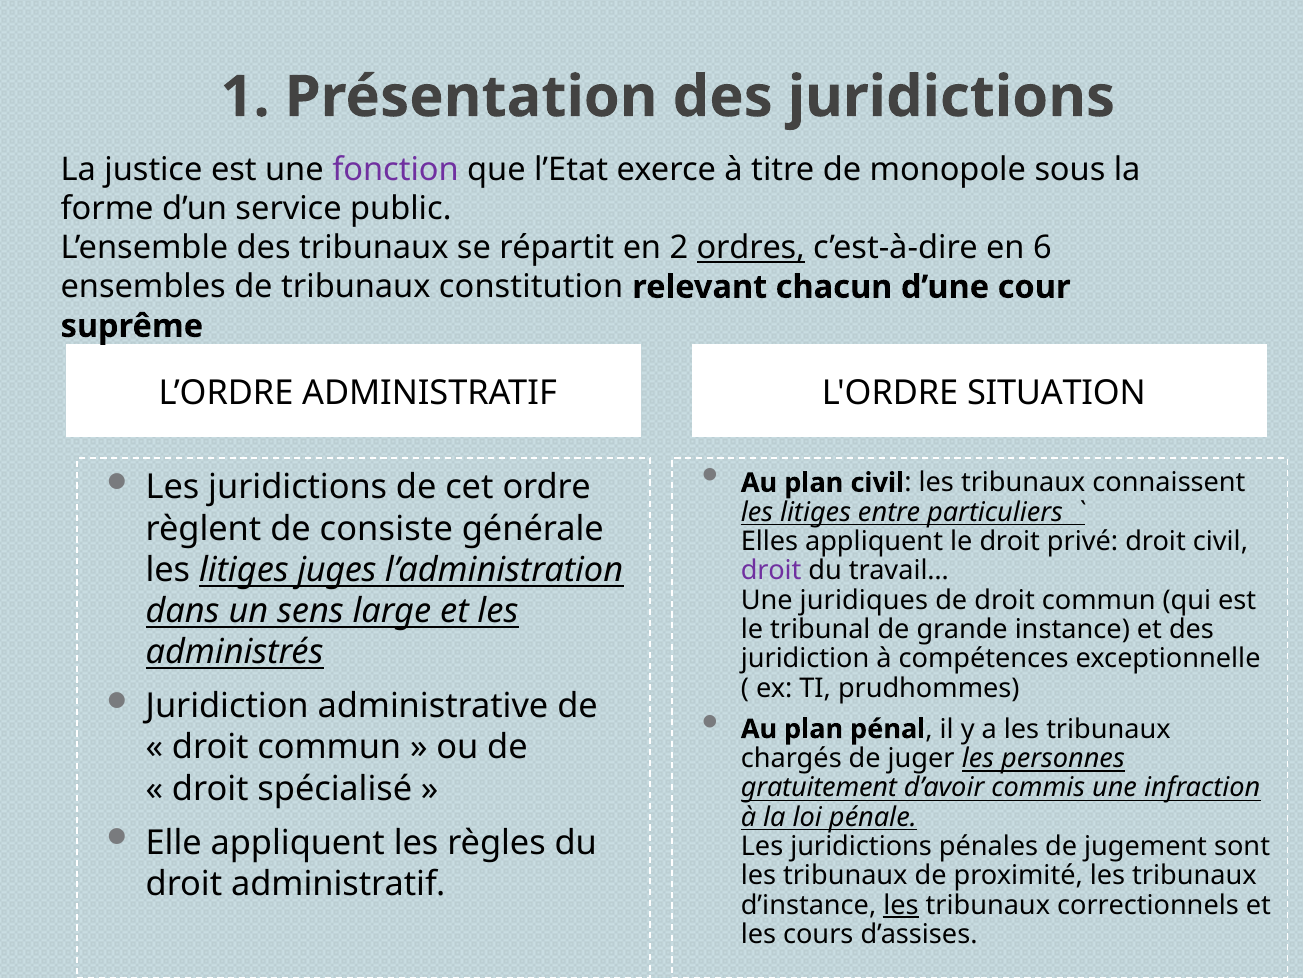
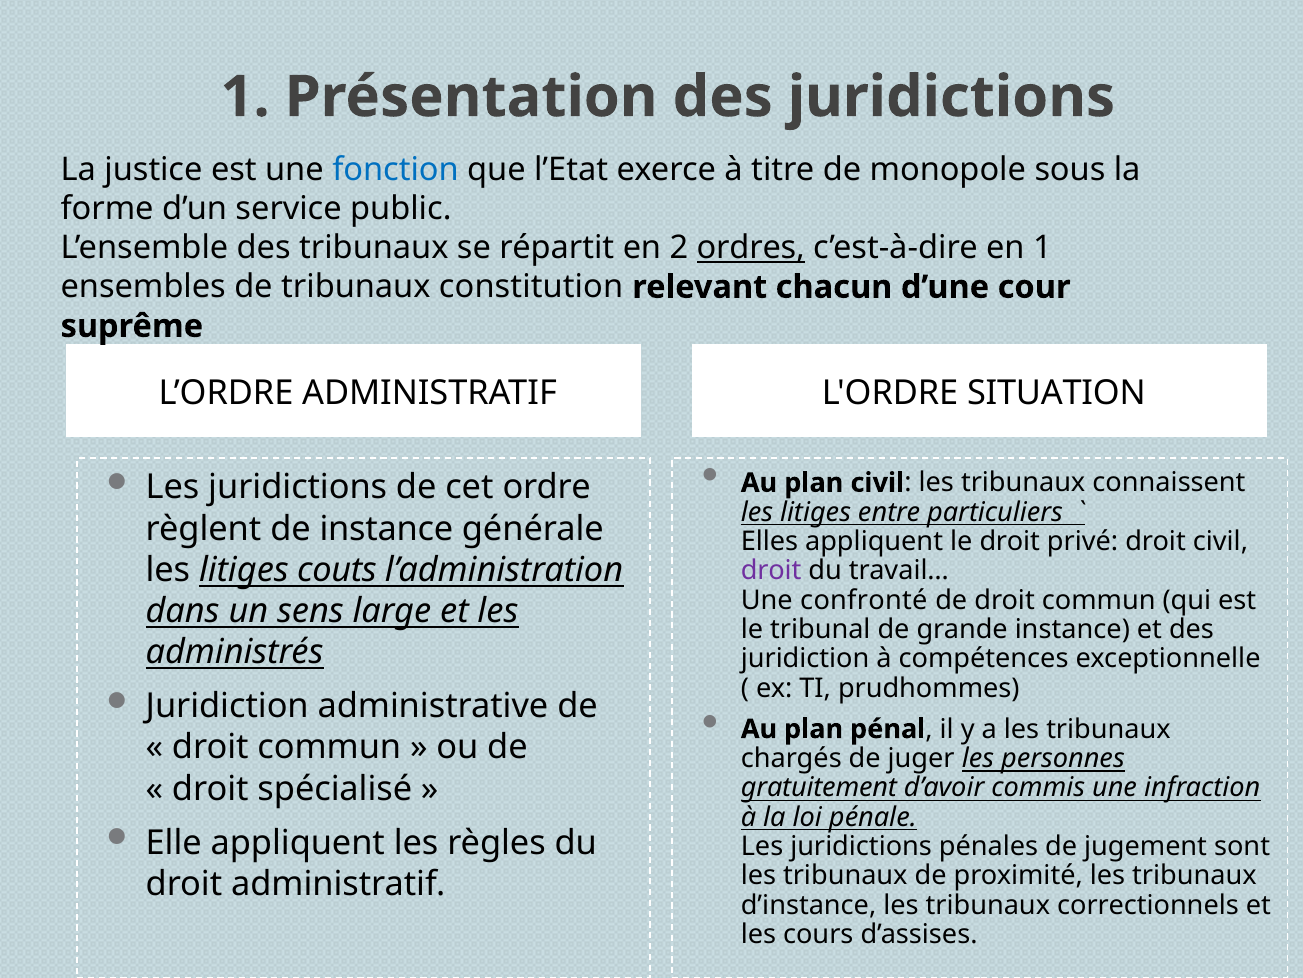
fonction colour: purple -> blue (395, 170)
en 6: 6 -> 1 (1042, 248)
de consiste: consiste -> instance (386, 528)
juges: juges -> couts (337, 570)
juridiques: juridiques -> confronté (864, 600)
les underline: present -> none (901, 905)
